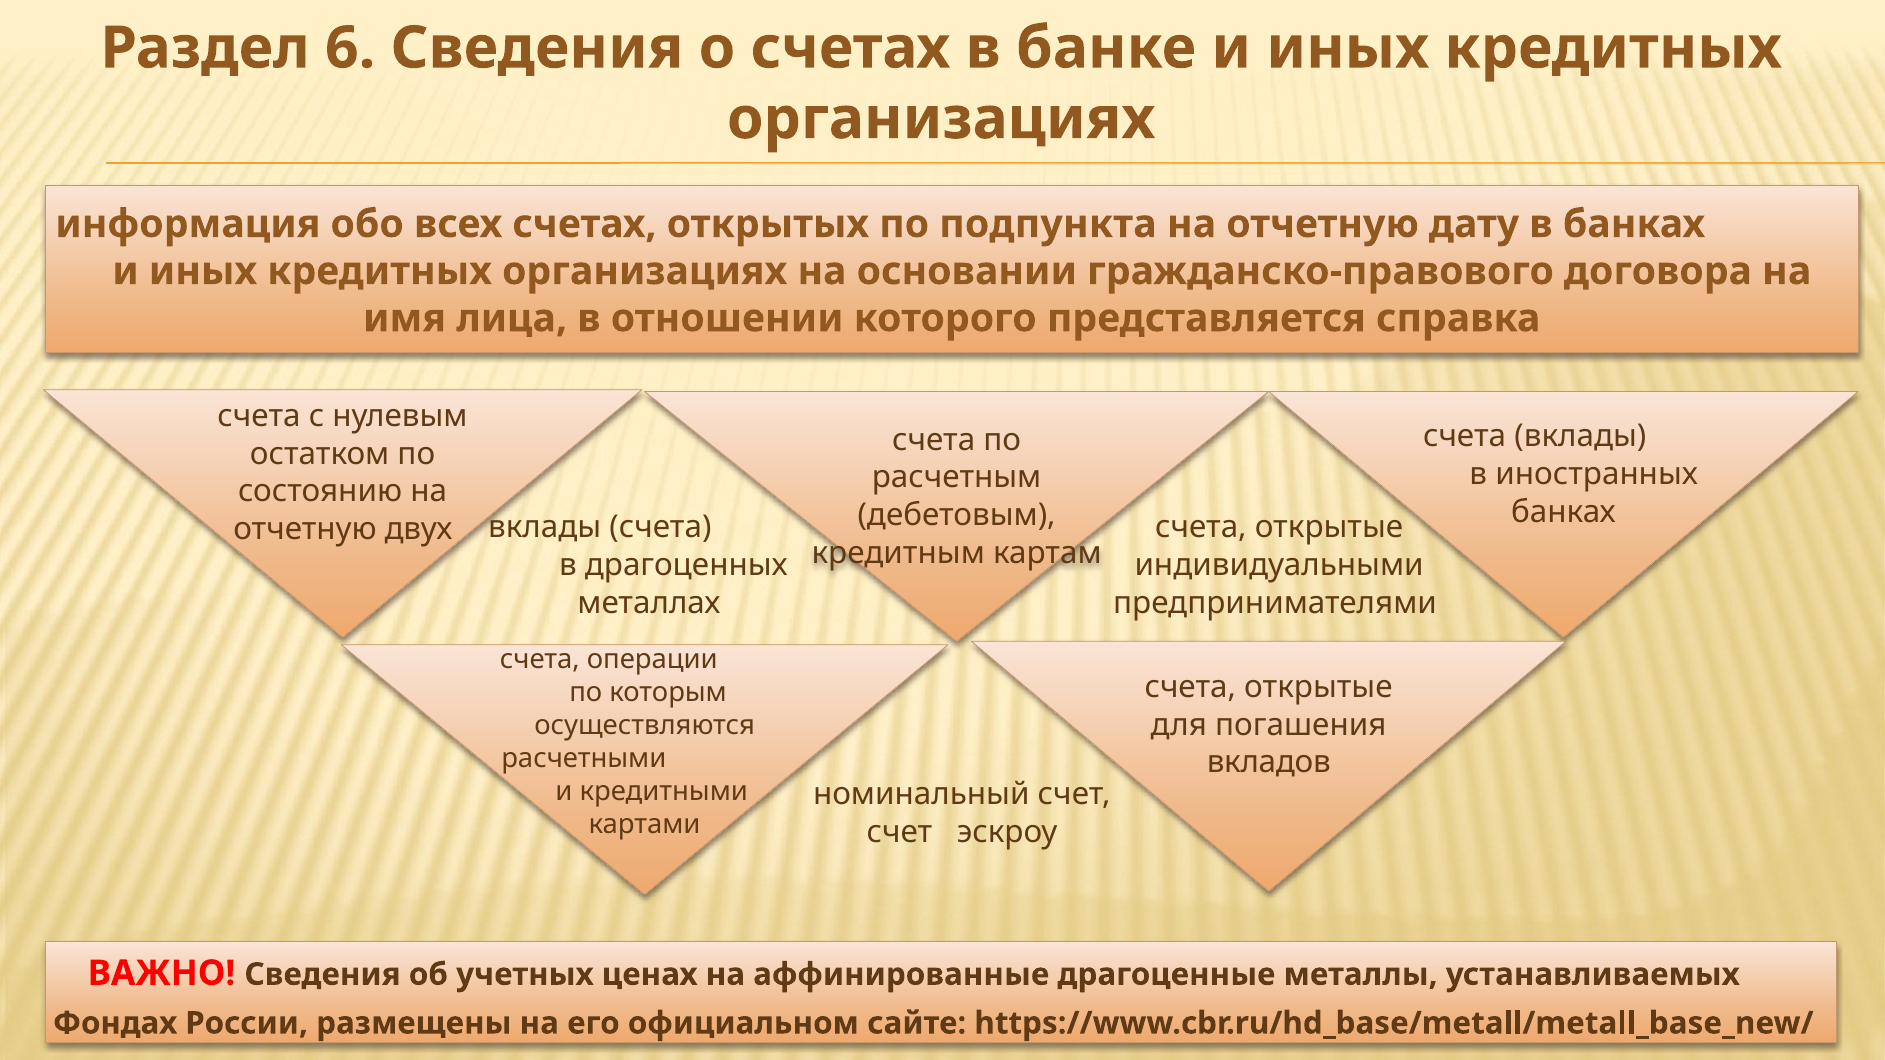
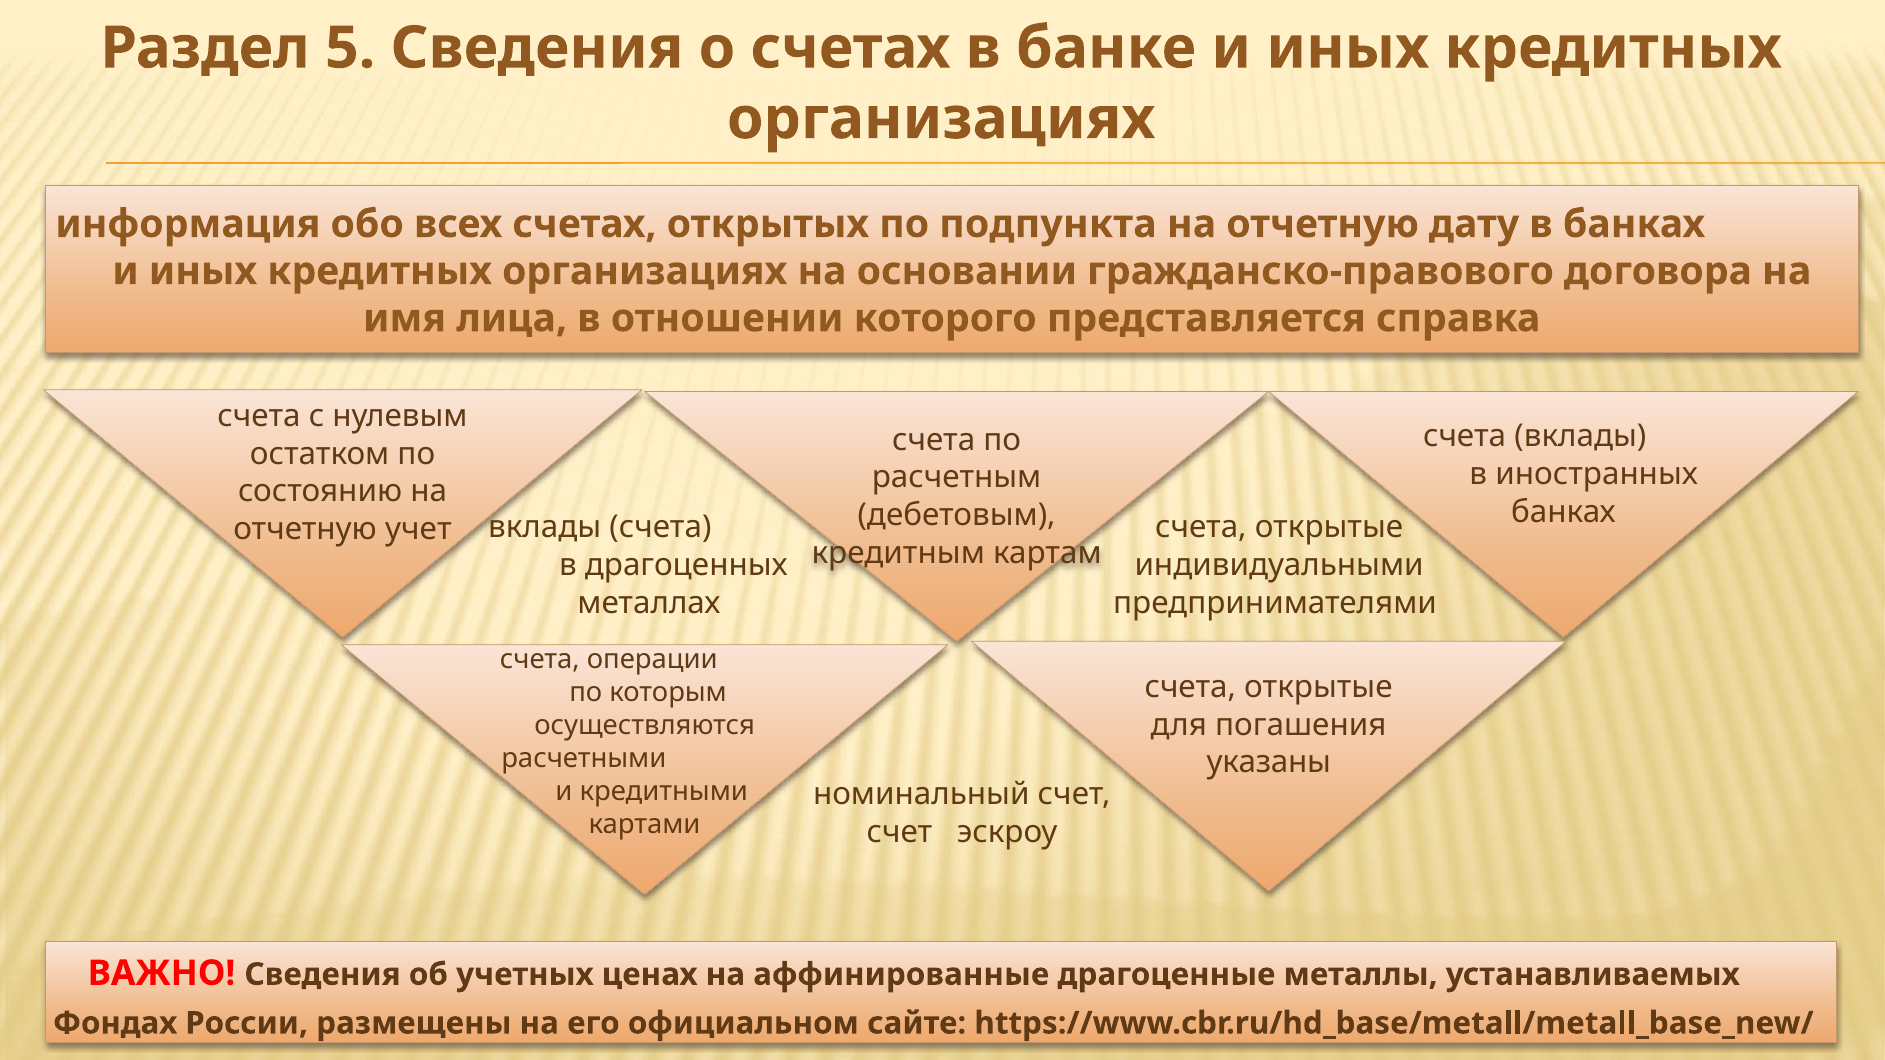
6: 6 -> 5 (350, 48)
двух: двух -> учет (418, 529)
вкладов: вкладов -> указаны (1269, 763)
